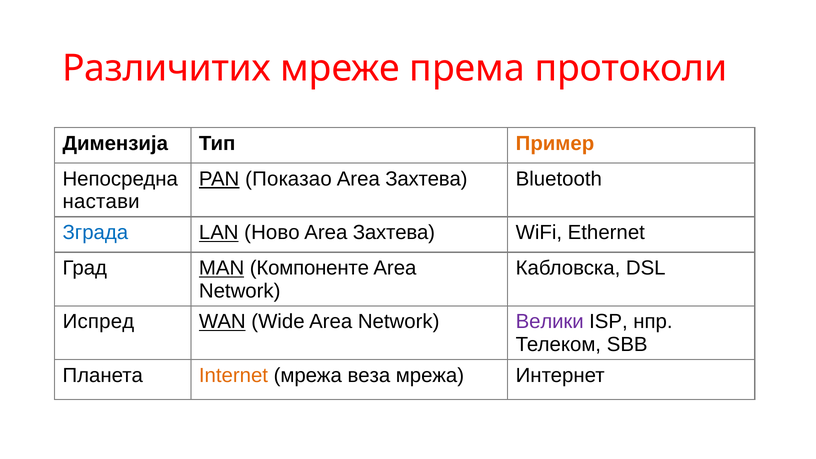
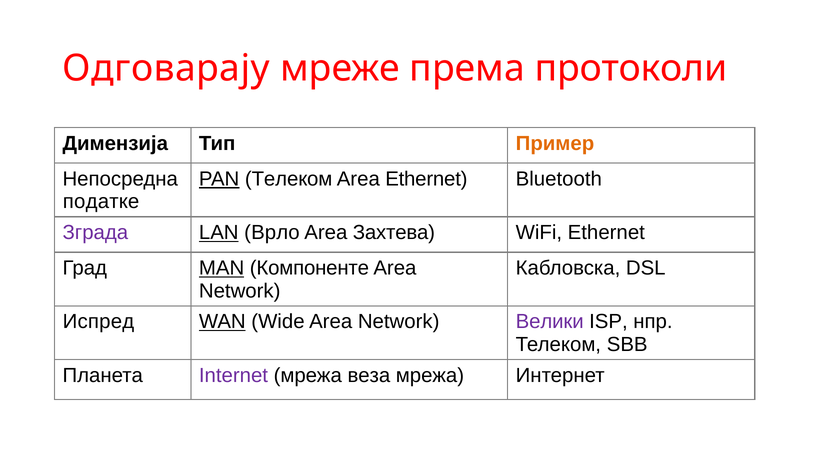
Различитих: Различитих -> Одговарају (166, 69)
PAN Показао: Показао -> Телеком (289, 179)
Захтева: Захтева -> Ethernet (426, 179)
настави: настави -> податке (101, 202)
Зграда colour: blue -> purple (95, 232)
Ново: Ново -> Врло (272, 232)
Internet colour: orange -> purple (233, 375)
